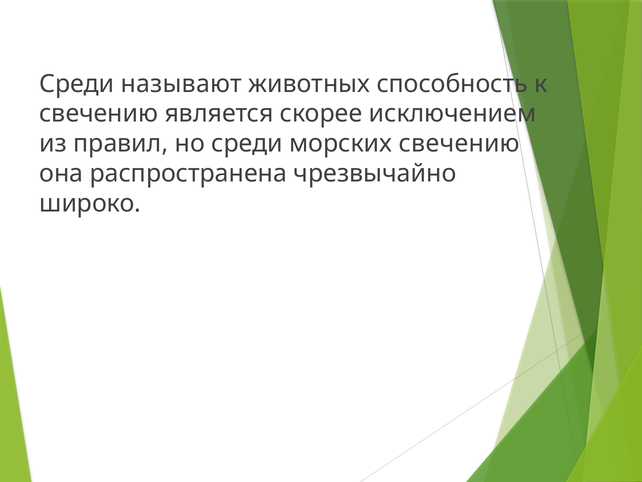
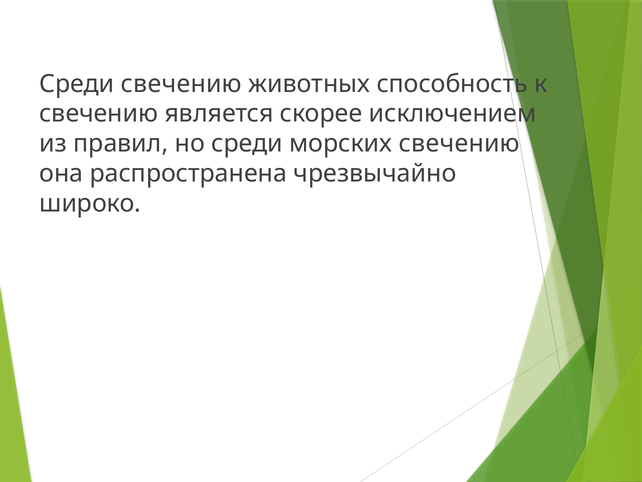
Среди называют: называют -> свечению (181, 84)
